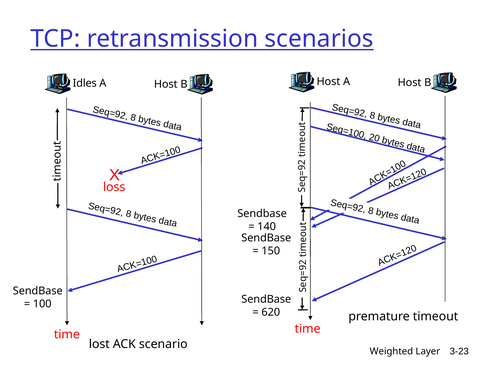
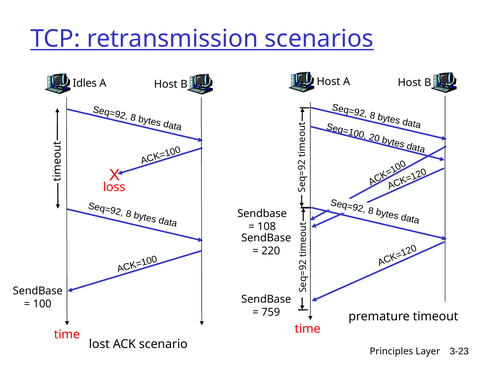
140: 140 -> 108 (267, 227)
150: 150 -> 220 (271, 251)
620: 620 -> 759 (271, 313)
Weighted: Weighted -> Principles (391, 352)
